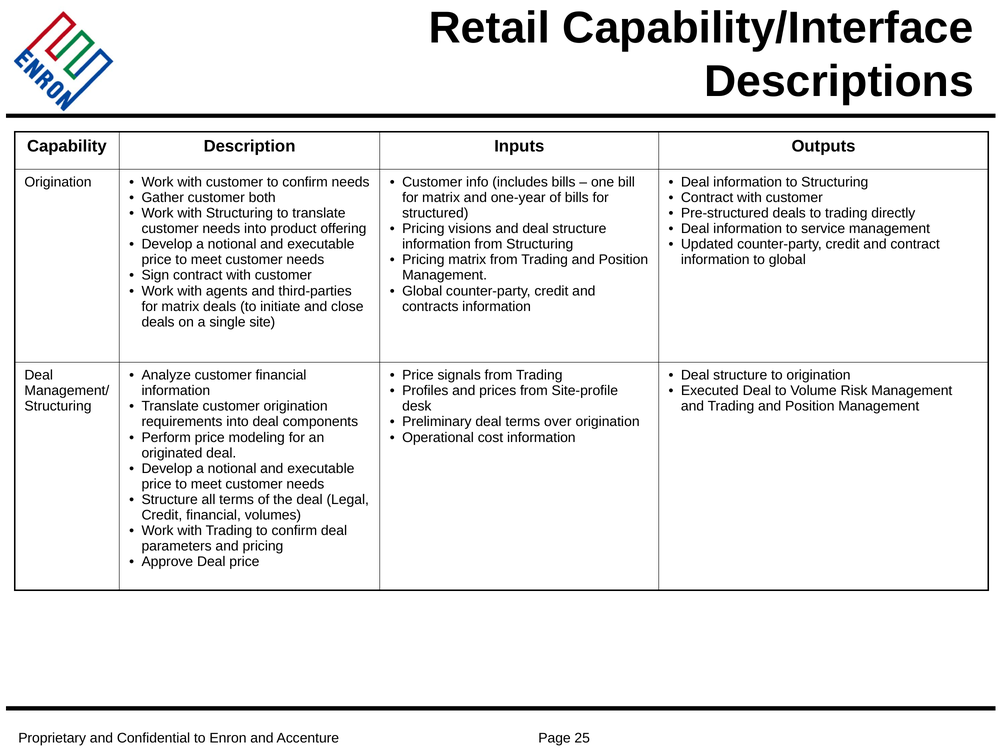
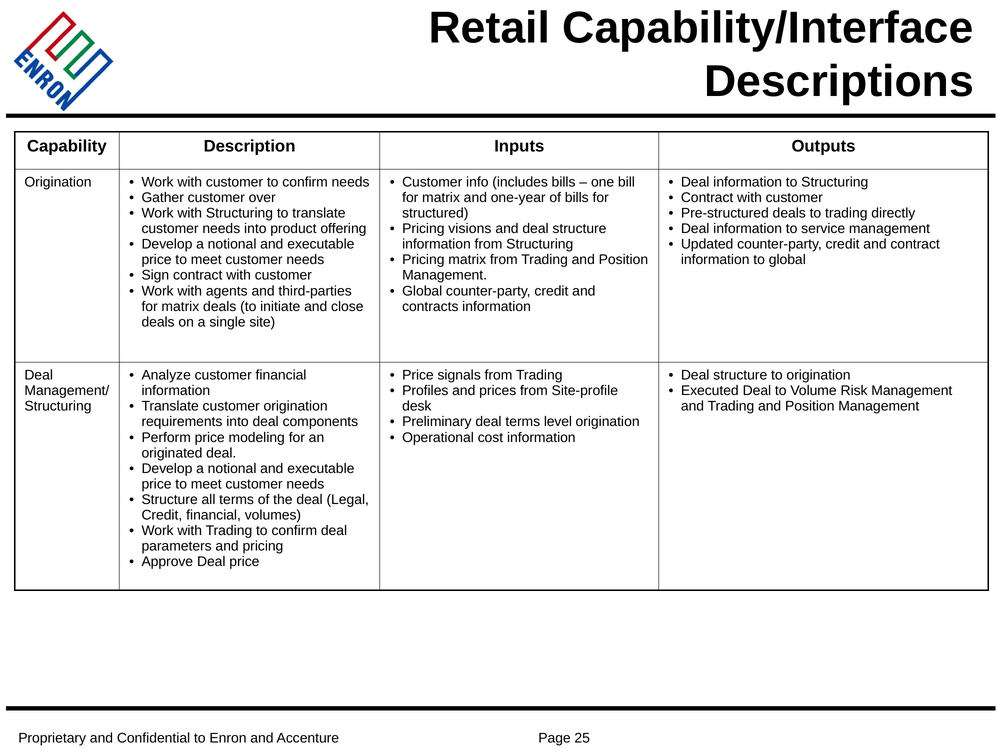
both: both -> over (262, 198)
over: over -> level (558, 422)
